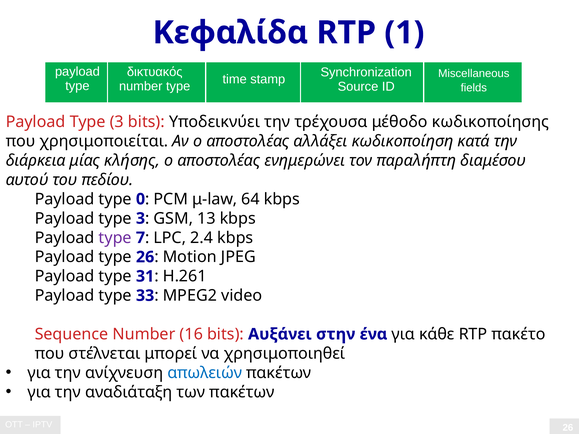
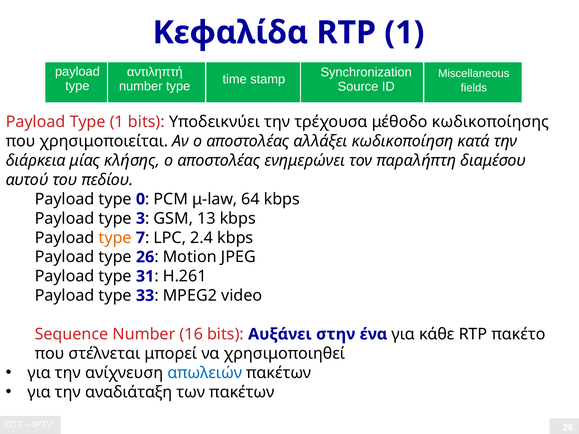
δικτυακός: δικτυακός -> αντιληπτή (155, 72)
3: 3 -> 1 (117, 122)
type colour: purple -> orange (115, 238)
